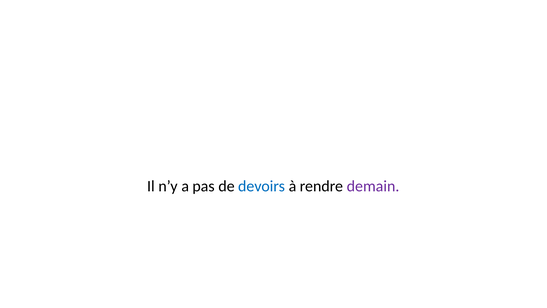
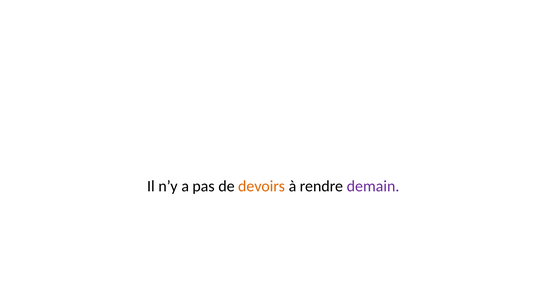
devoirs colour: blue -> orange (262, 186)
